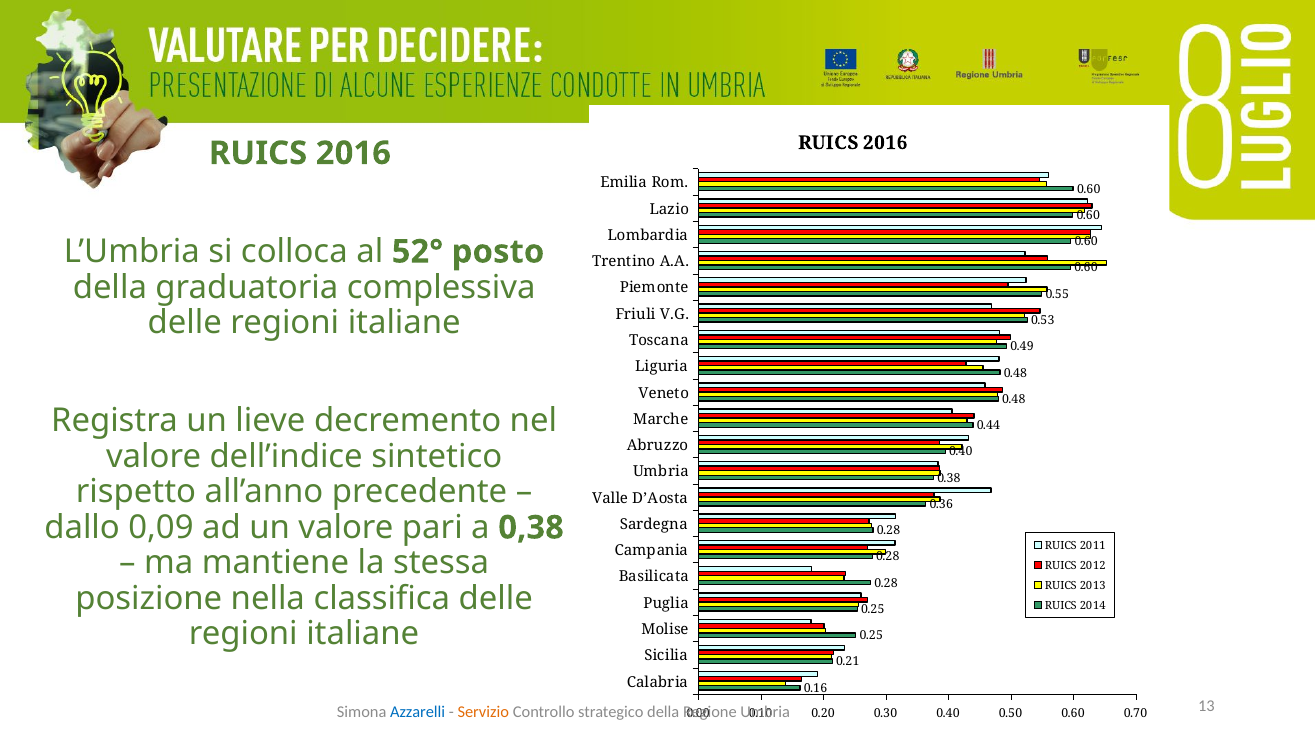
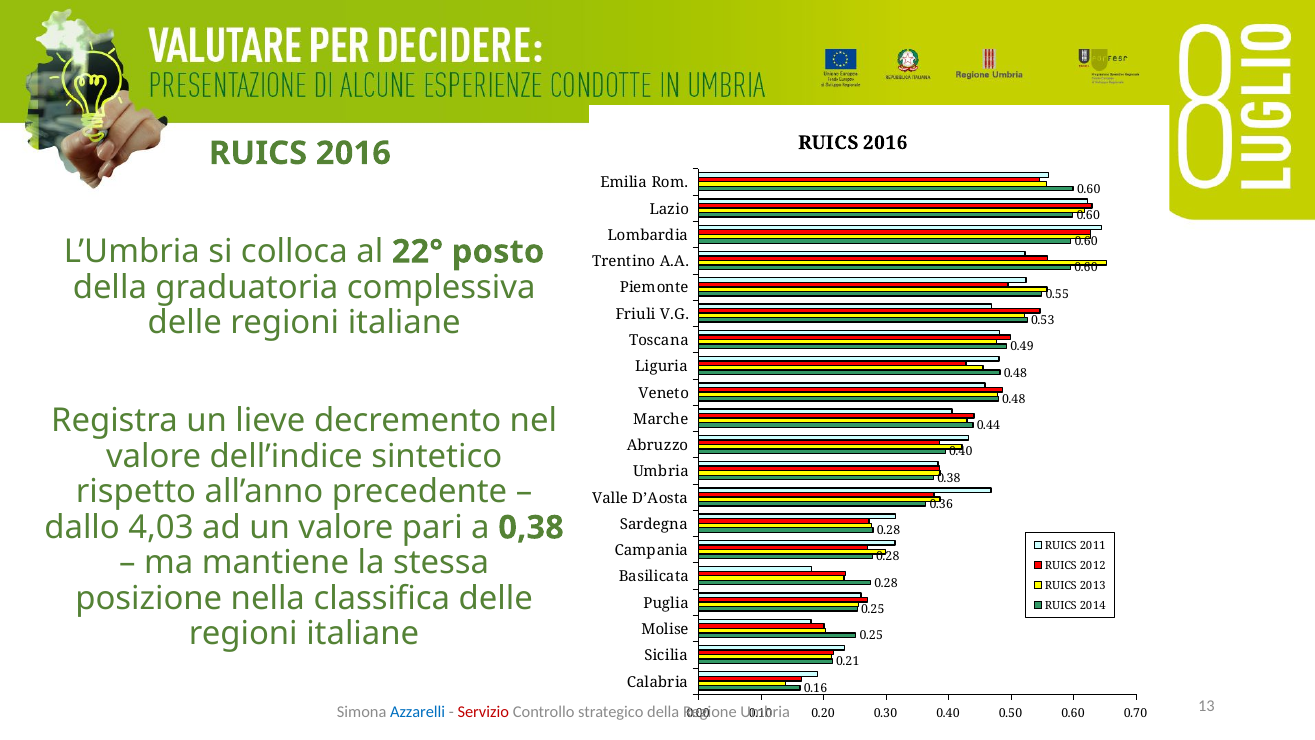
52°: 52° -> 22° (417, 252)
0,09: 0,09 -> 4,03 (161, 527)
Servizio colour: orange -> red (483, 711)
